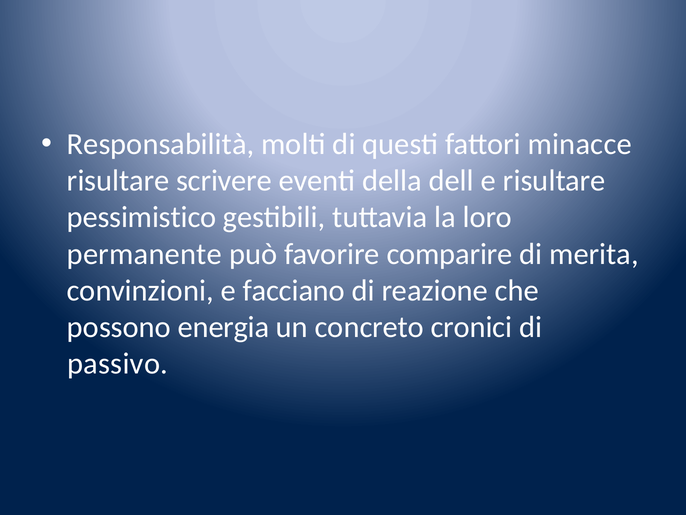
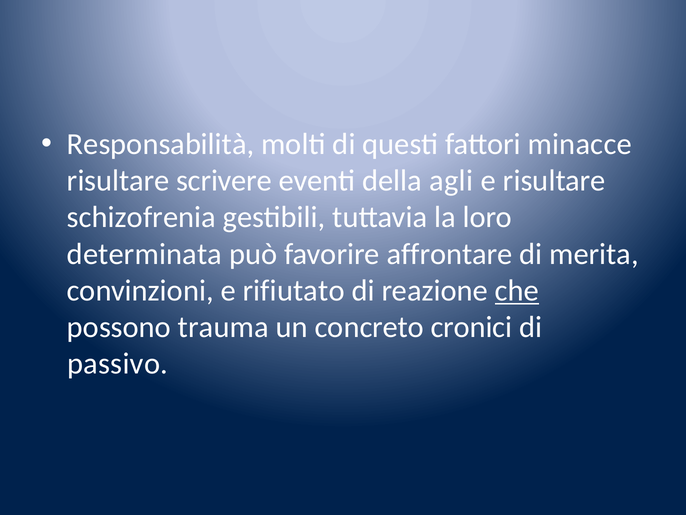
dell: dell -> agli (451, 181)
pessimistico: pessimistico -> schizofrenia (141, 217)
permanente: permanente -> determinata (144, 254)
comparire: comparire -> affrontare (449, 254)
facciano: facciano -> rifiutato (294, 290)
che underline: none -> present (517, 290)
energia: energia -> trauma (223, 327)
